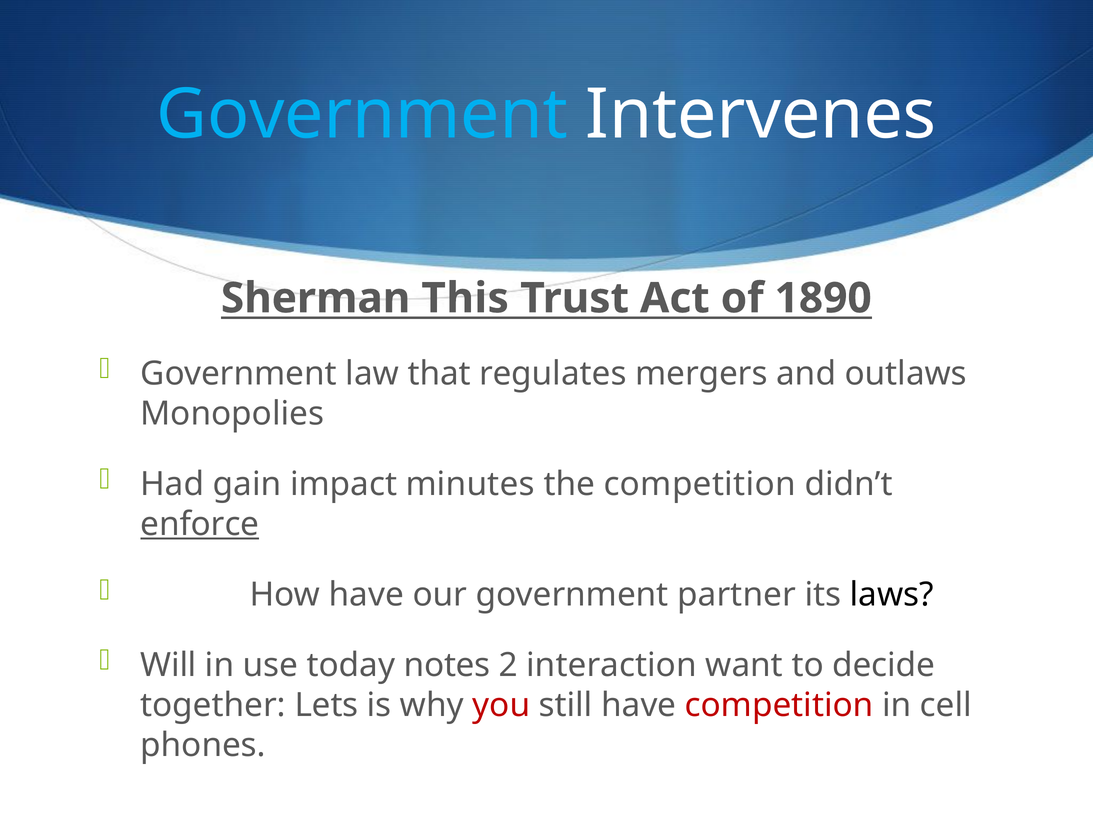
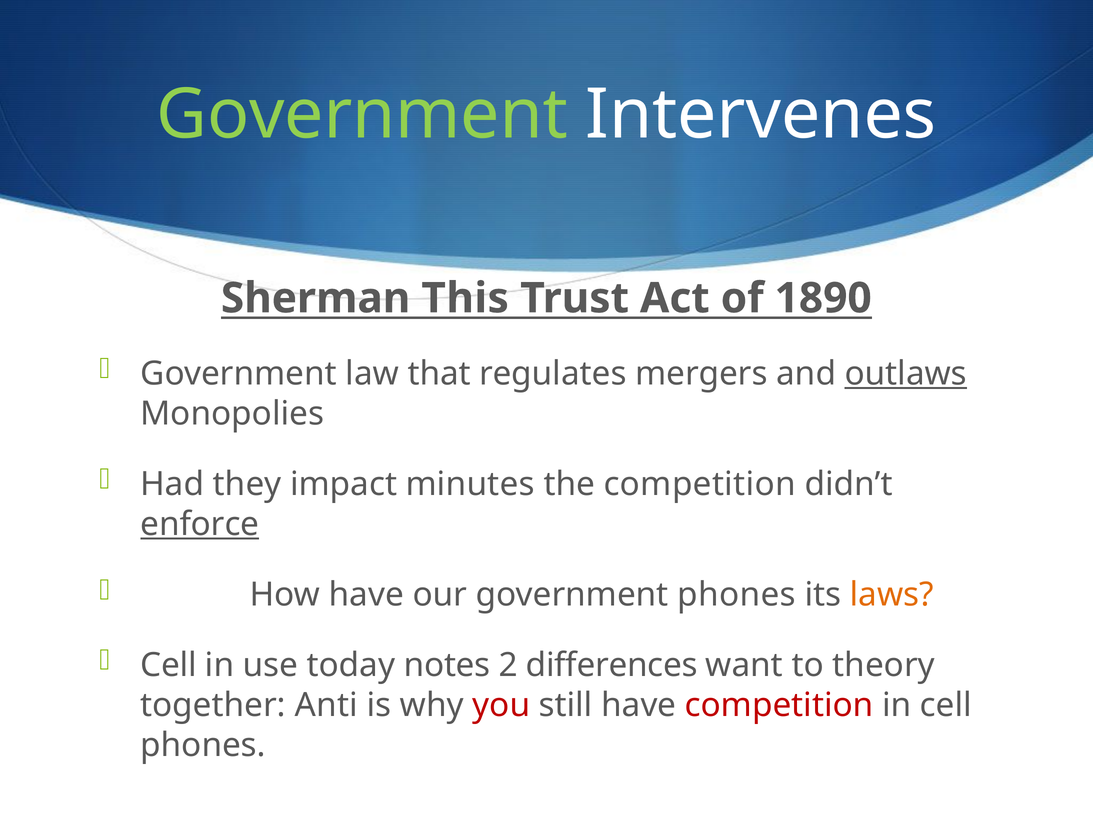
Government colour: light blue -> light green (362, 114)
outlaws underline: none -> present (906, 374)
gain: gain -> they (247, 484)
government partner: partner -> phones (736, 595)
laws colour: black -> orange (892, 595)
Will: Will -> Cell (169, 665)
interaction: interaction -> differences (612, 665)
decide: decide -> theory (884, 665)
Lets: Lets -> Anti (326, 705)
